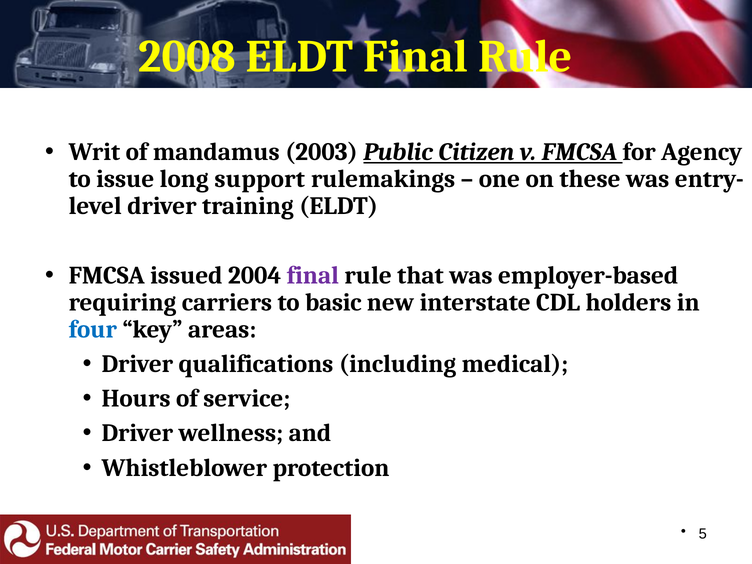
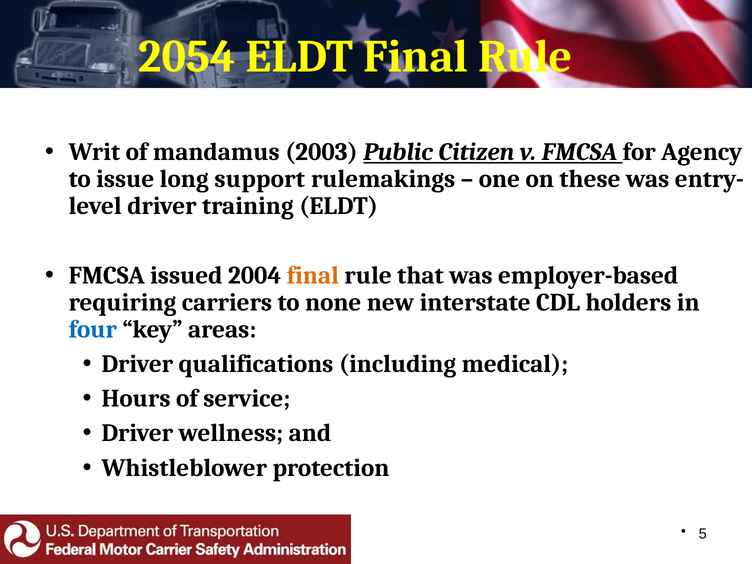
2008: 2008 -> 2054 (187, 56)
final colour: purple -> orange (313, 275)
basic: basic -> none (333, 302)
